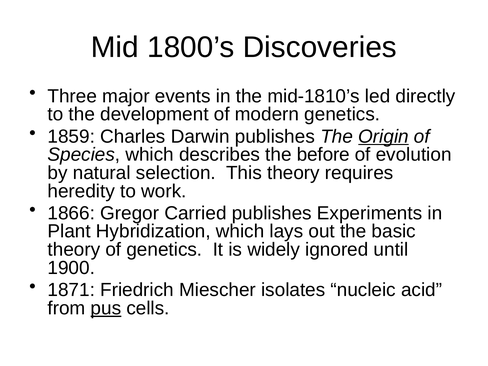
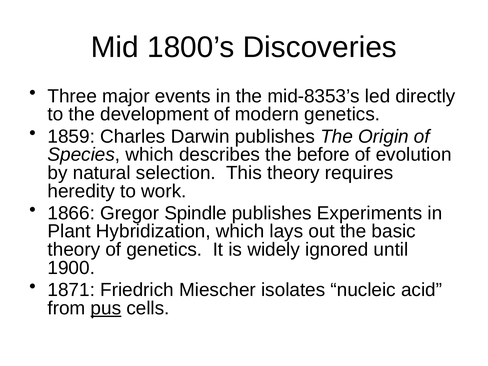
mid-1810’s: mid-1810’s -> mid-8353’s (314, 96)
Origin underline: present -> none (384, 136)
Carried: Carried -> Spindle (196, 213)
